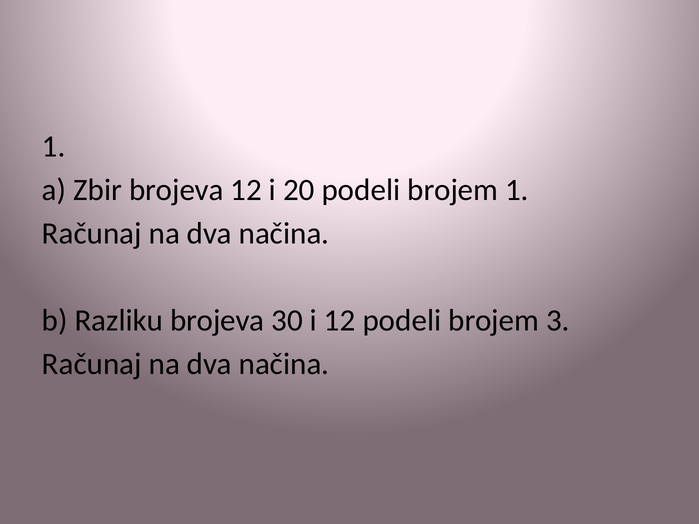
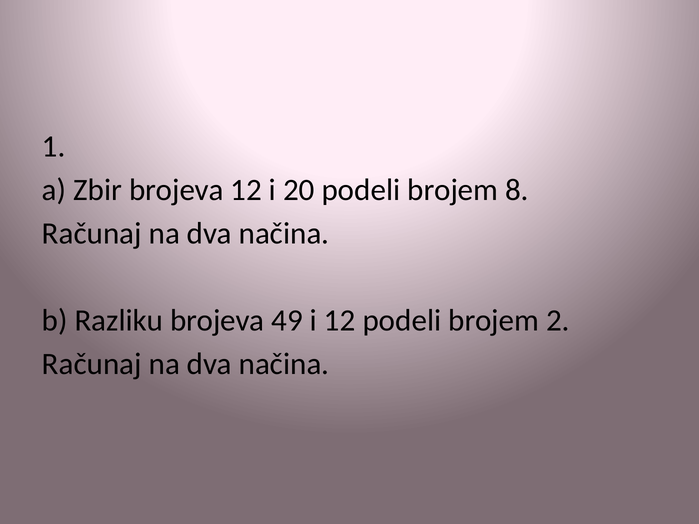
brojem 1: 1 -> 8 (517, 190)
30: 30 -> 49 (287, 321)
3: 3 -> 2 (558, 321)
